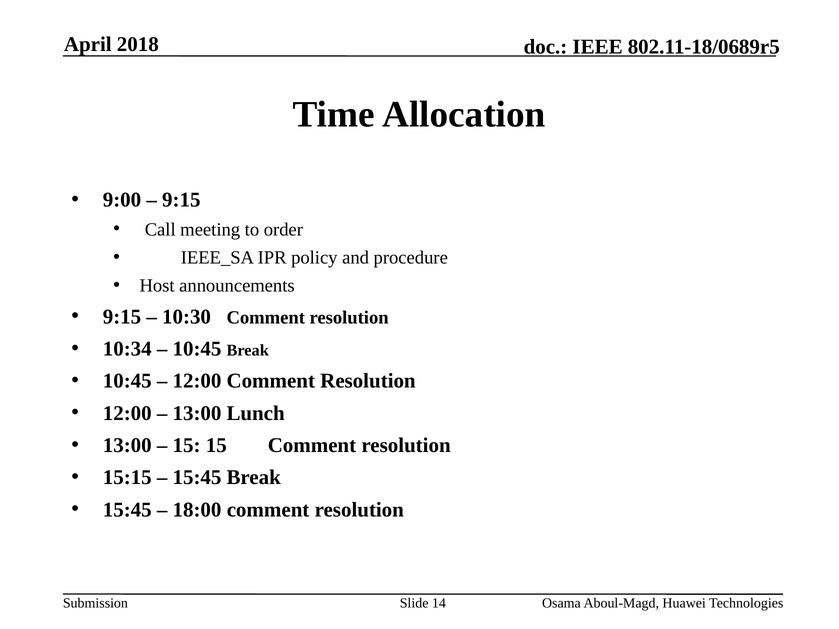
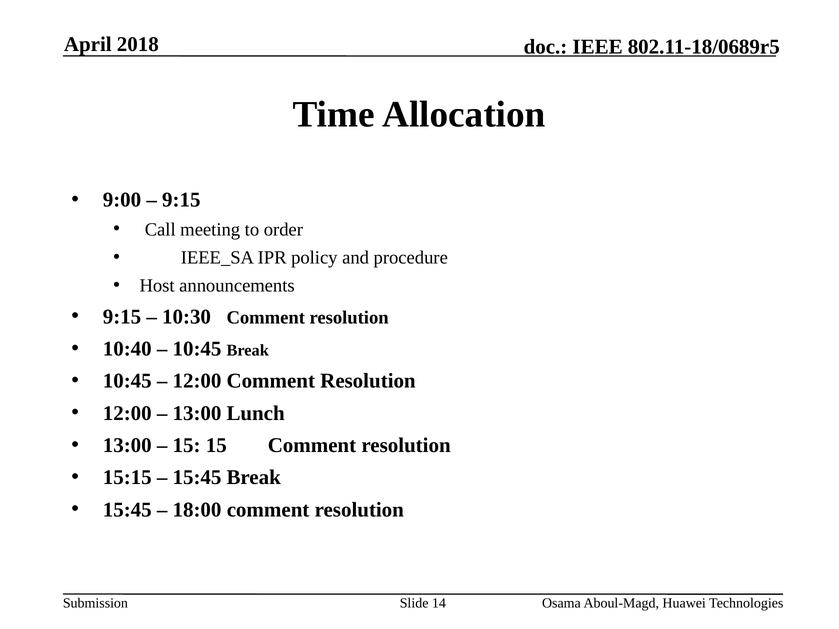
10:34: 10:34 -> 10:40 (127, 349)
